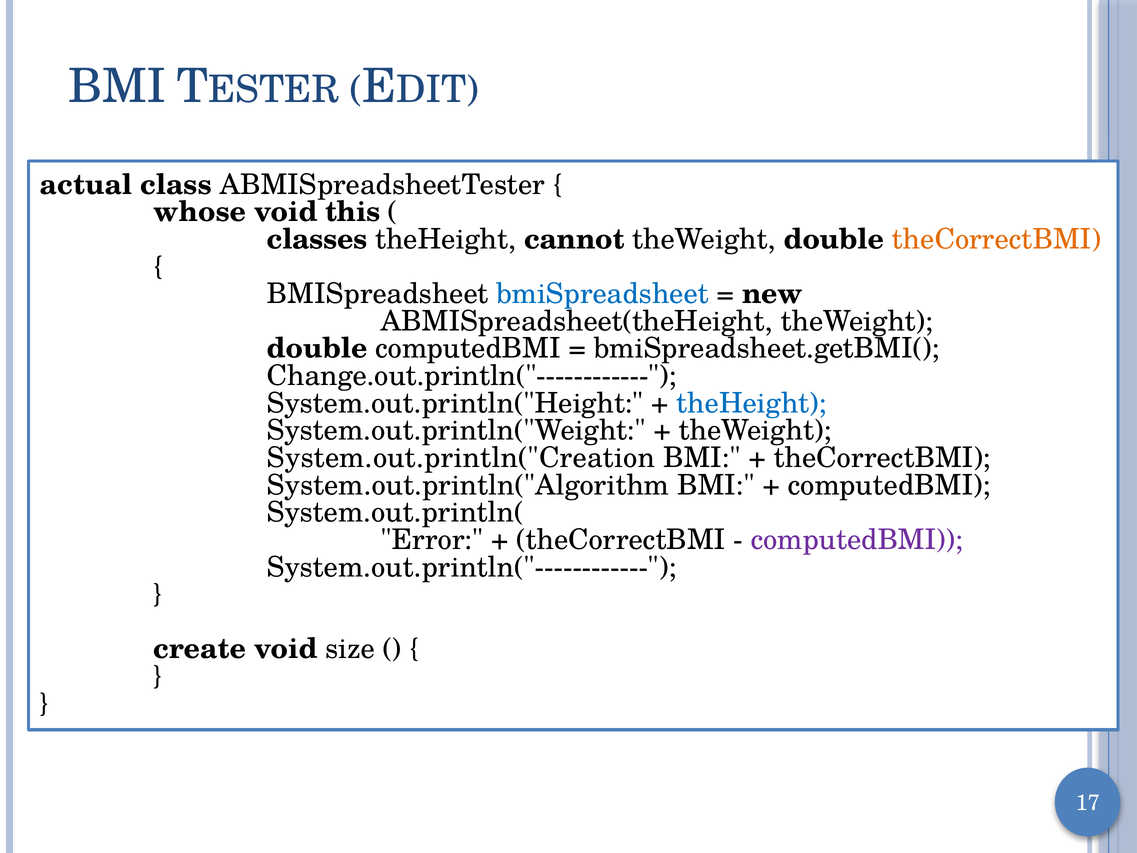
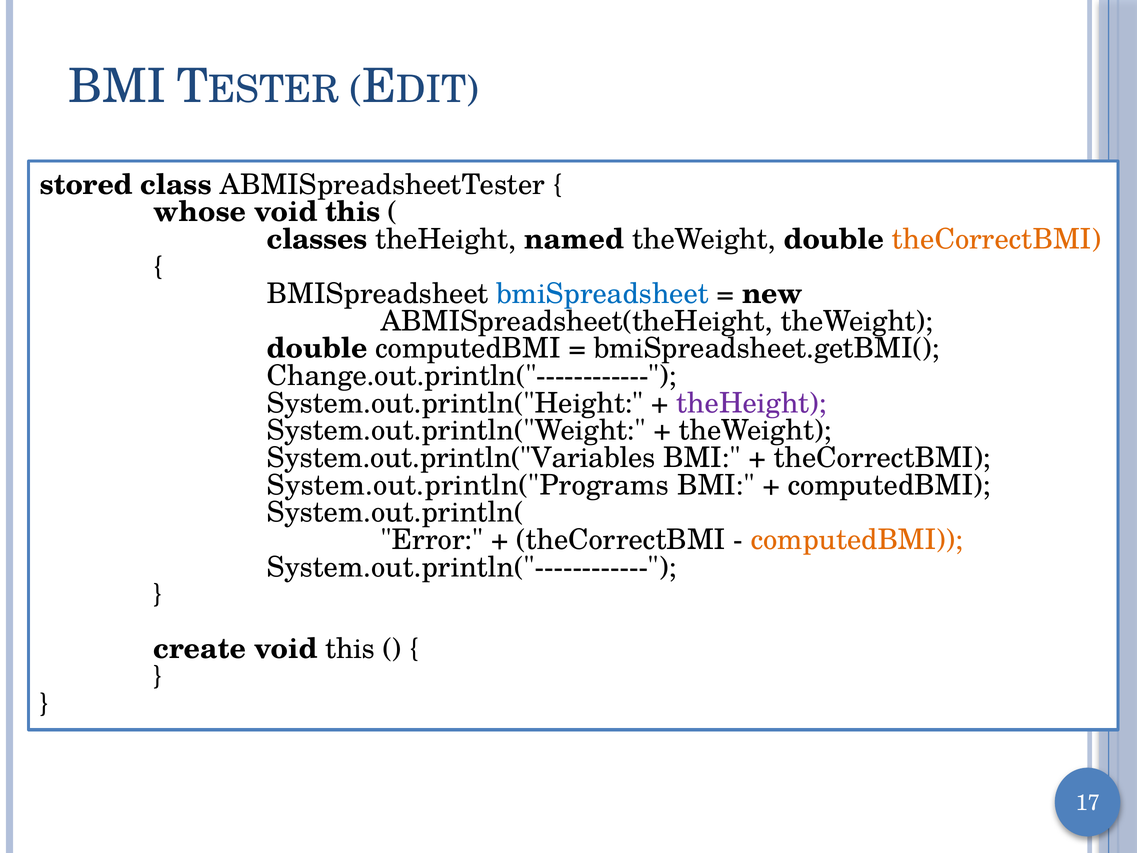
actual: actual -> stored (86, 185)
cannot: cannot -> named (574, 239)
theHeight colour: blue -> purple (752, 403)
System.out.println("Creation: System.out.println("Creation -> System.out.println("Variables (461, 458)
System.out.println("Algorithm: System.out.println("Algorithm -> System.out.println("Programs (468, 485)
computedBMI colour: purple -> orange (857, 540)
size: size -> this (350, 649)
